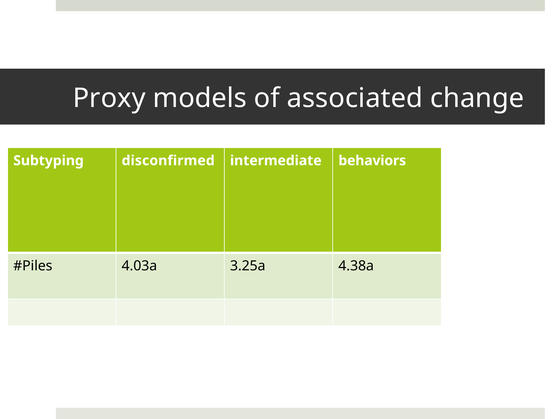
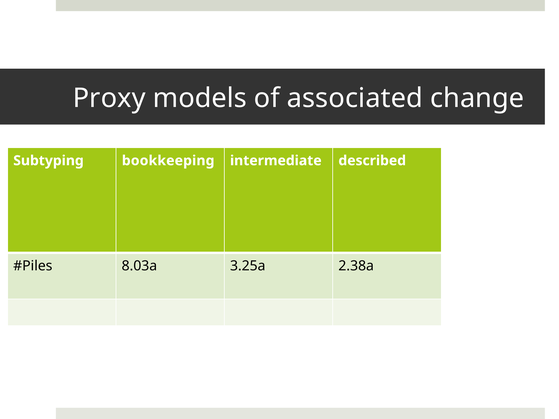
disconfirmed: disconfirmed -> bookkeeping (168, 161)
behaviors: behaviors -> described (372, 161)
4.03a: 4.03a -> 8.03a (139, 266)
4.38a: 4.38a -> 2.38a (356, 266)
